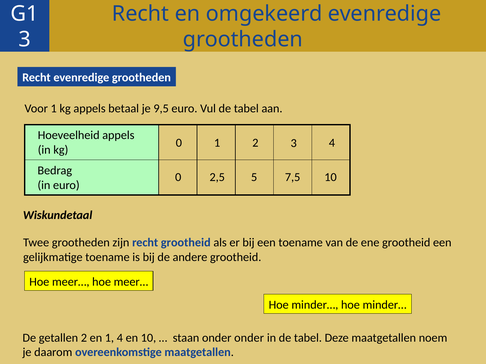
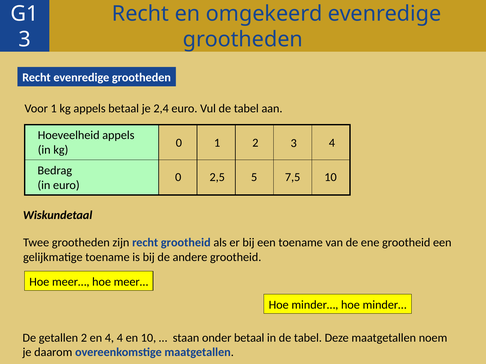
9,5: 9,5 -> 2,4 (161, 109)
en 1: 1 -> 4 (109, 338)
onder onder: onder -> betaal (249, 338)
